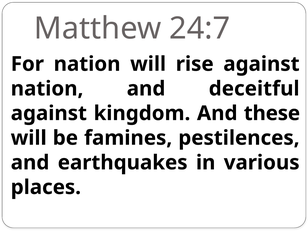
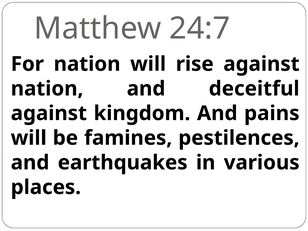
these: these -> pains (272, 113)
